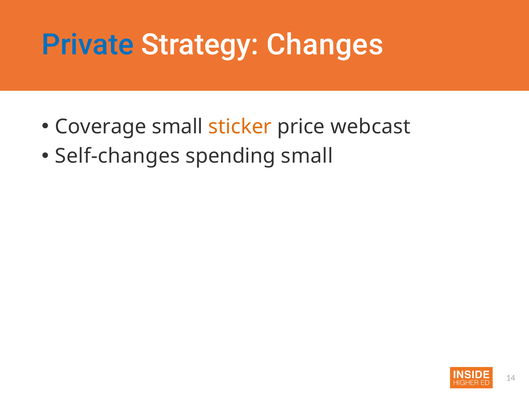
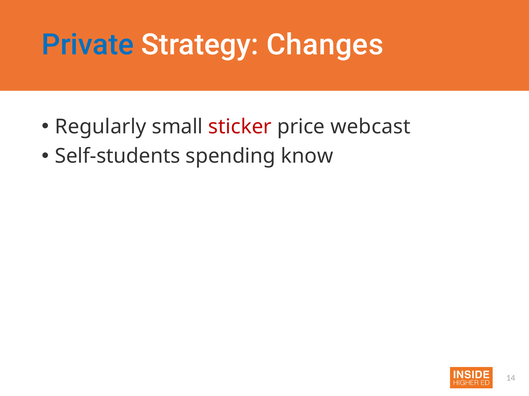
Coverage: Coverage -> Regularly (101, 127)
sticker colour: orange -> red (240, 127)
Self-changes: Self-changes -> Self-students (118, 156)
spending small: small -> know (307, 156)
